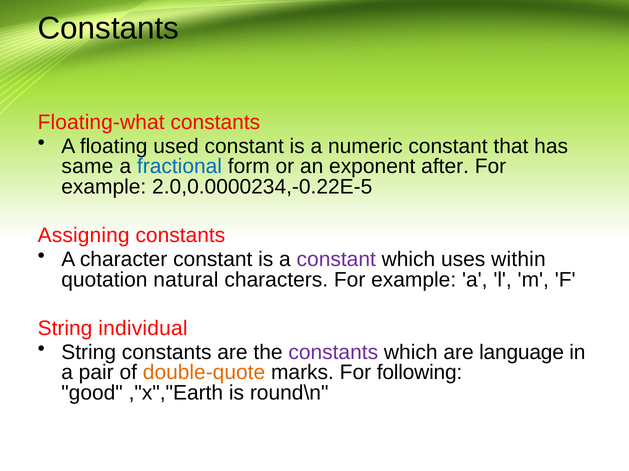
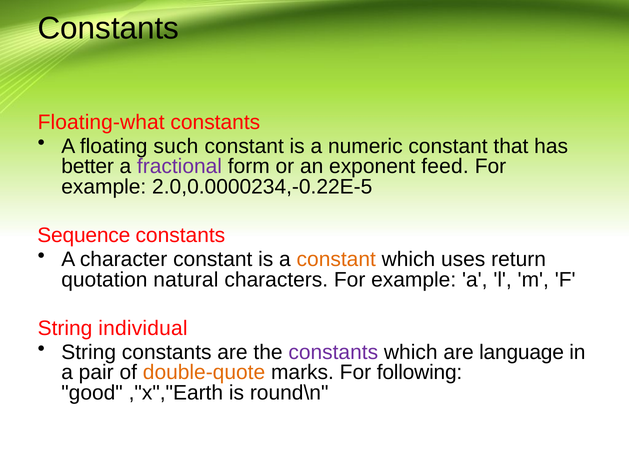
used: used -> such (176, 147)
same: same -> better (88, 167)
fractional colour: blue -> purple (179, 167)
after: after -> feed (445, 167)
Assigning: Assigning -> Sequence (84, 236)
constant colour: purple -> orange (336, 260)
within: within -> return (519, 260)
